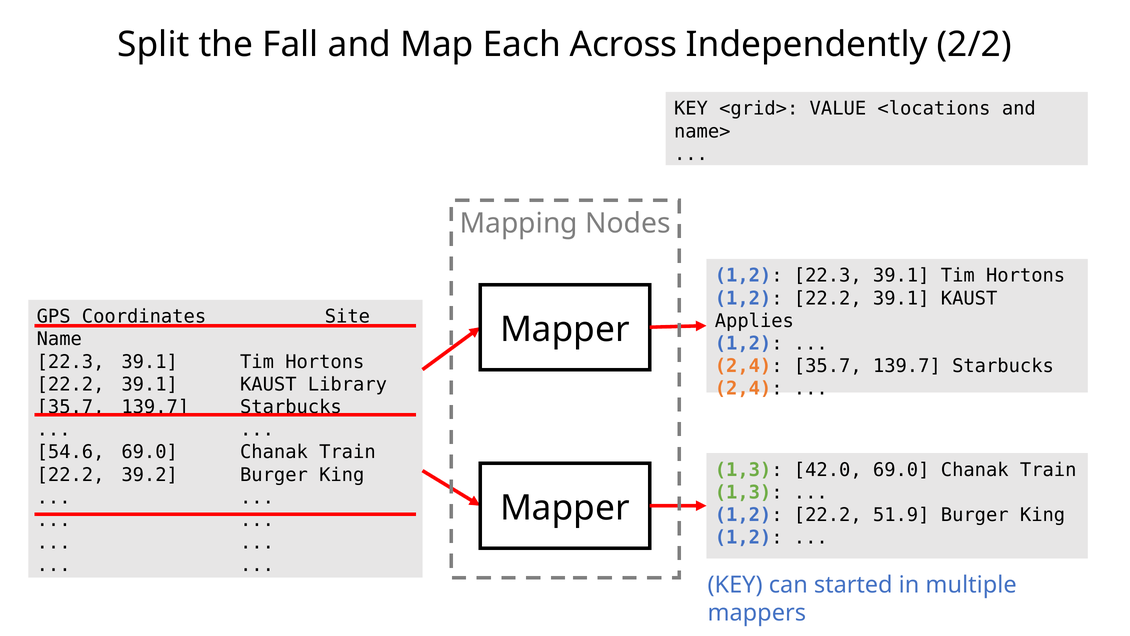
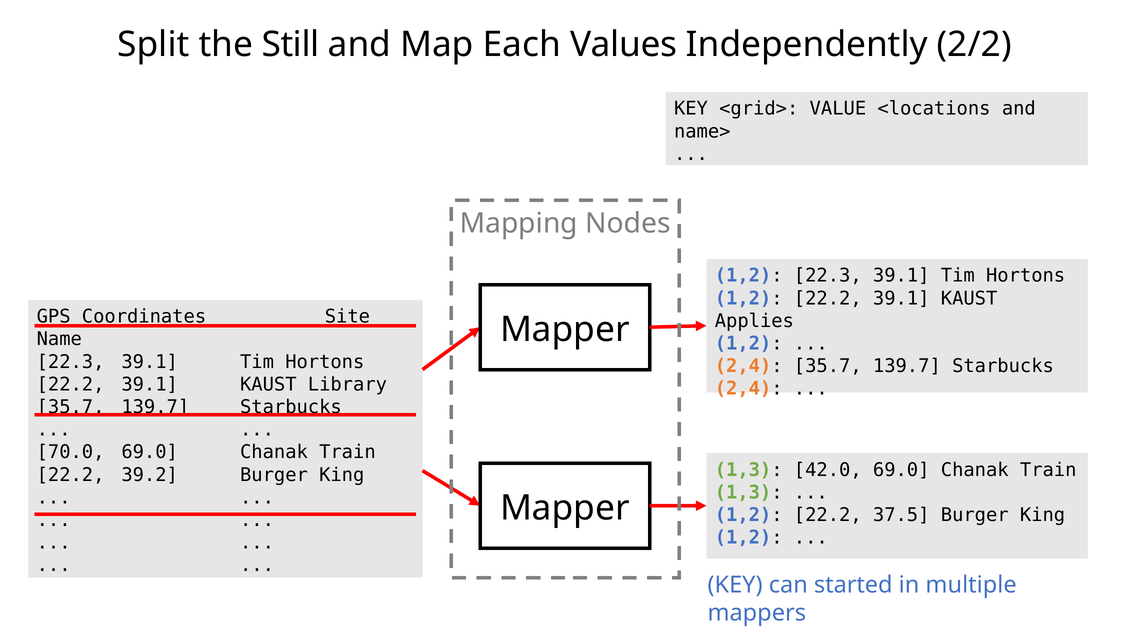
Fall: Fall -> Still (291, 45)
Across: Across -> Values (624, 45)
54.6: 54.6 -> 70.0 (71, 452)
51.9: 51.9 -> 37.5 (901, 515)
